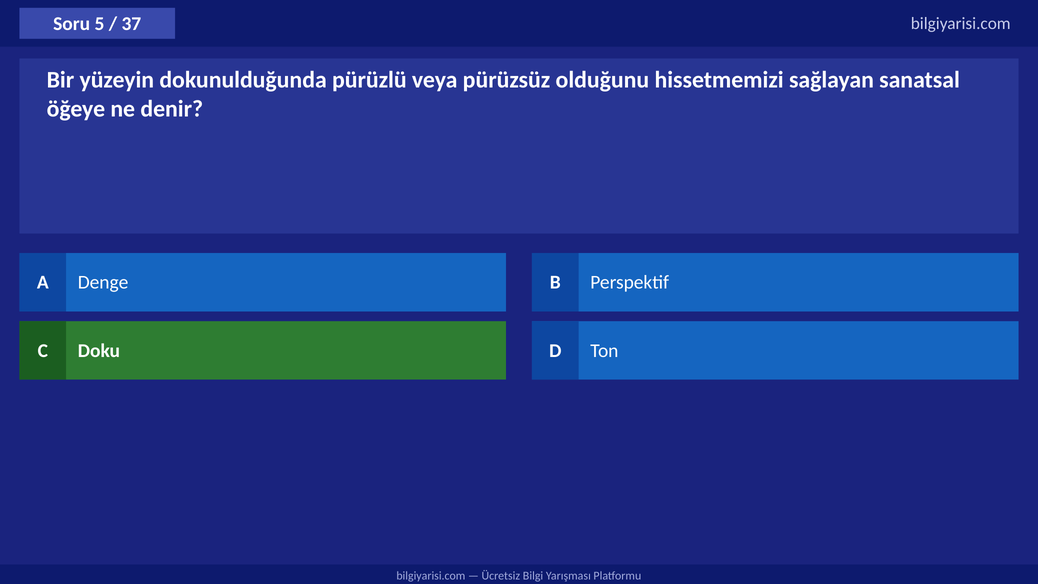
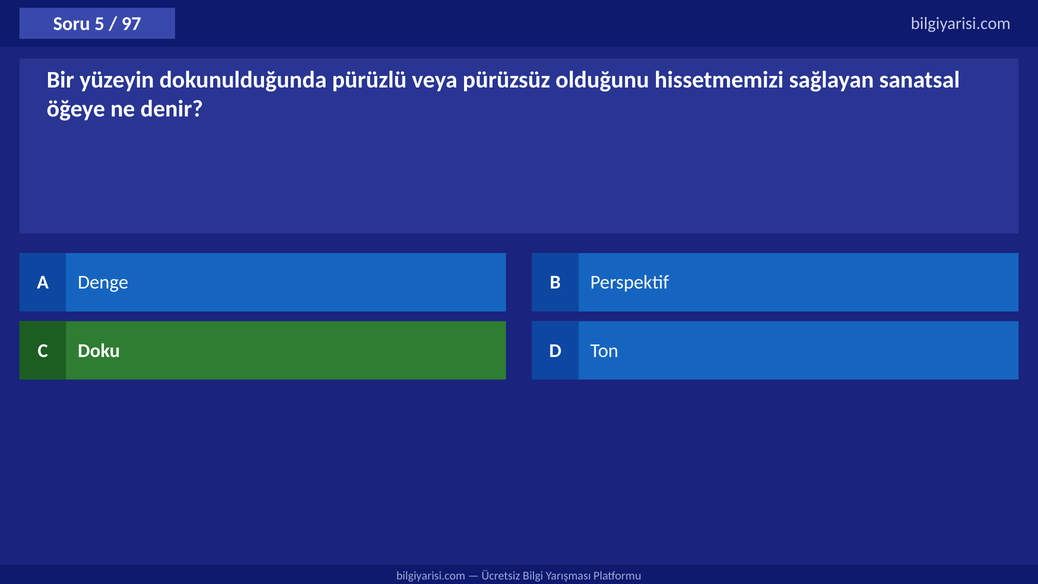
37: 37 -> 97 (131, 24)
